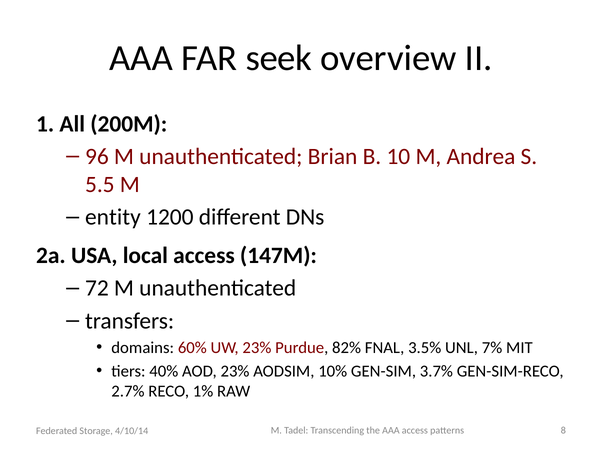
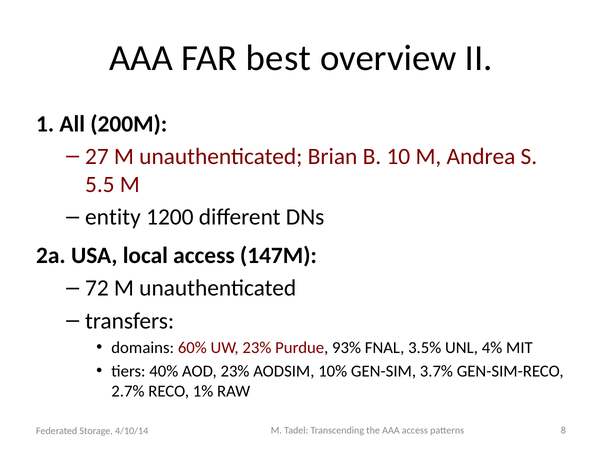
seek: seek -> best (278, 58)
96: 96 -> 27 (97, 157)
82%: 82% -> 93% (347, 348)
7%: 7% -> 4% (492, 348)
